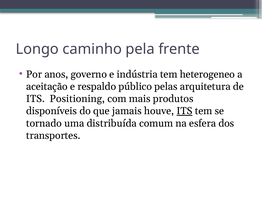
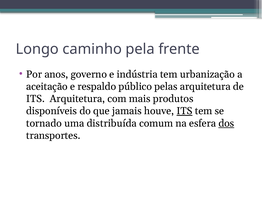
heterogeneo: heterogeneo -> urbanização (207, 74)
ITS Positioning: Positioning -> Arquitetura (77, 99)
dos underline: none -> present (226, 123)
